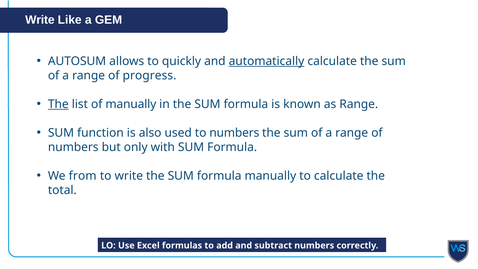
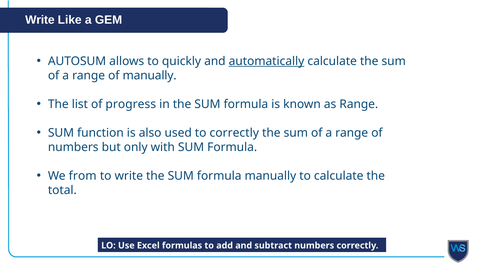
of progress: progress -> manually (150, 75)
The underline: present -> none (58, 104)
of manually: manually -> progress (131, 104)
to numbers: numbers -> correctly (234, 133)
